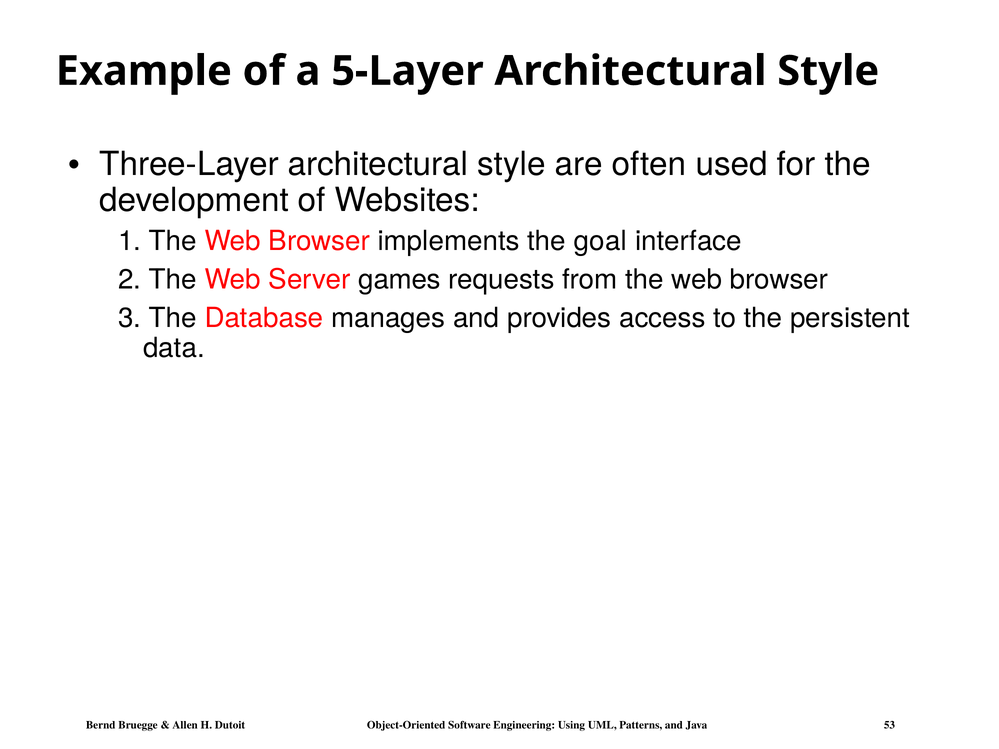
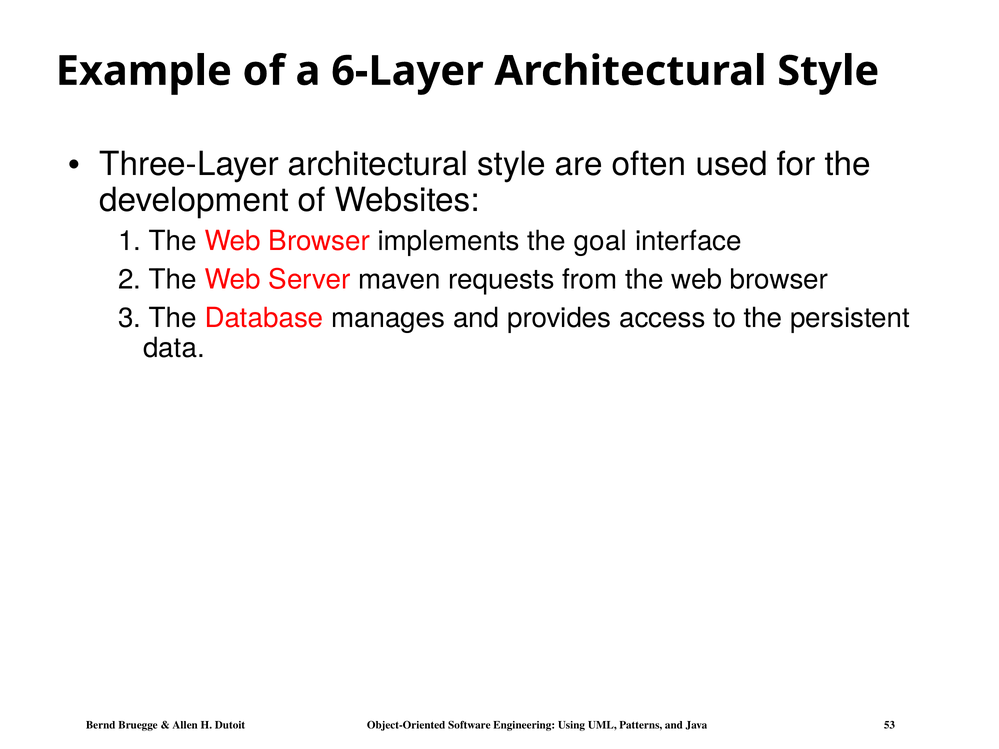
5-Layer: 5-Layer -> 6-Layer (407, 71)
games: games -> maven (399, 280)
